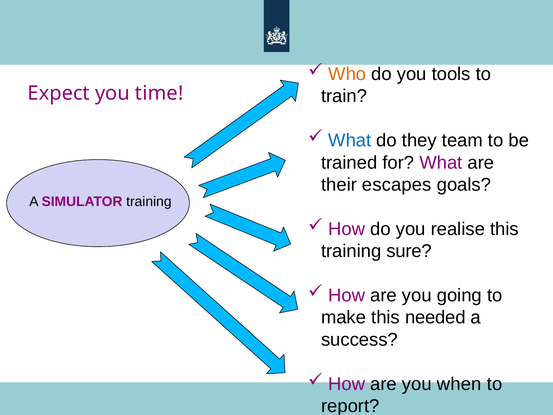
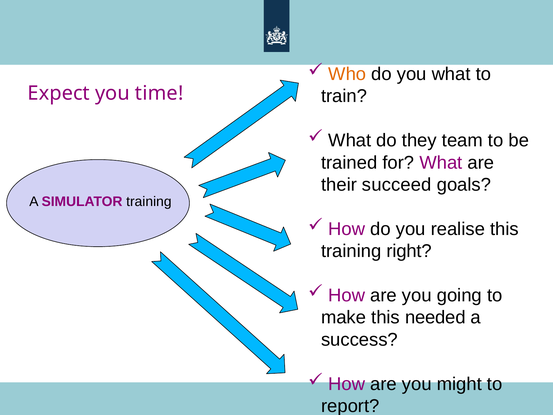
you tools: tools -> what (451, 74)
What colour: blue -> black (350, 140)
escapes: escapes -> succeed (397, 185)
sure: sure -> right (409, 251)
when: when -> might (459, 384)
